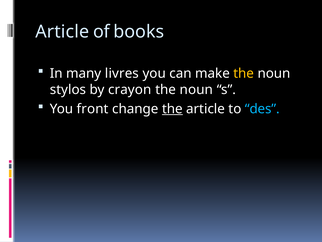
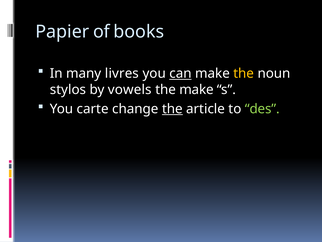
Article: Article -> Papier (62, 32)
can underline: none -> present (180, 73)
crayon: crayon -> vowels (130, 89)
noun: noun -> make (196, 89)
front: front -> carte (93, 109)
des colour: light blue -> light green (262, 109)
